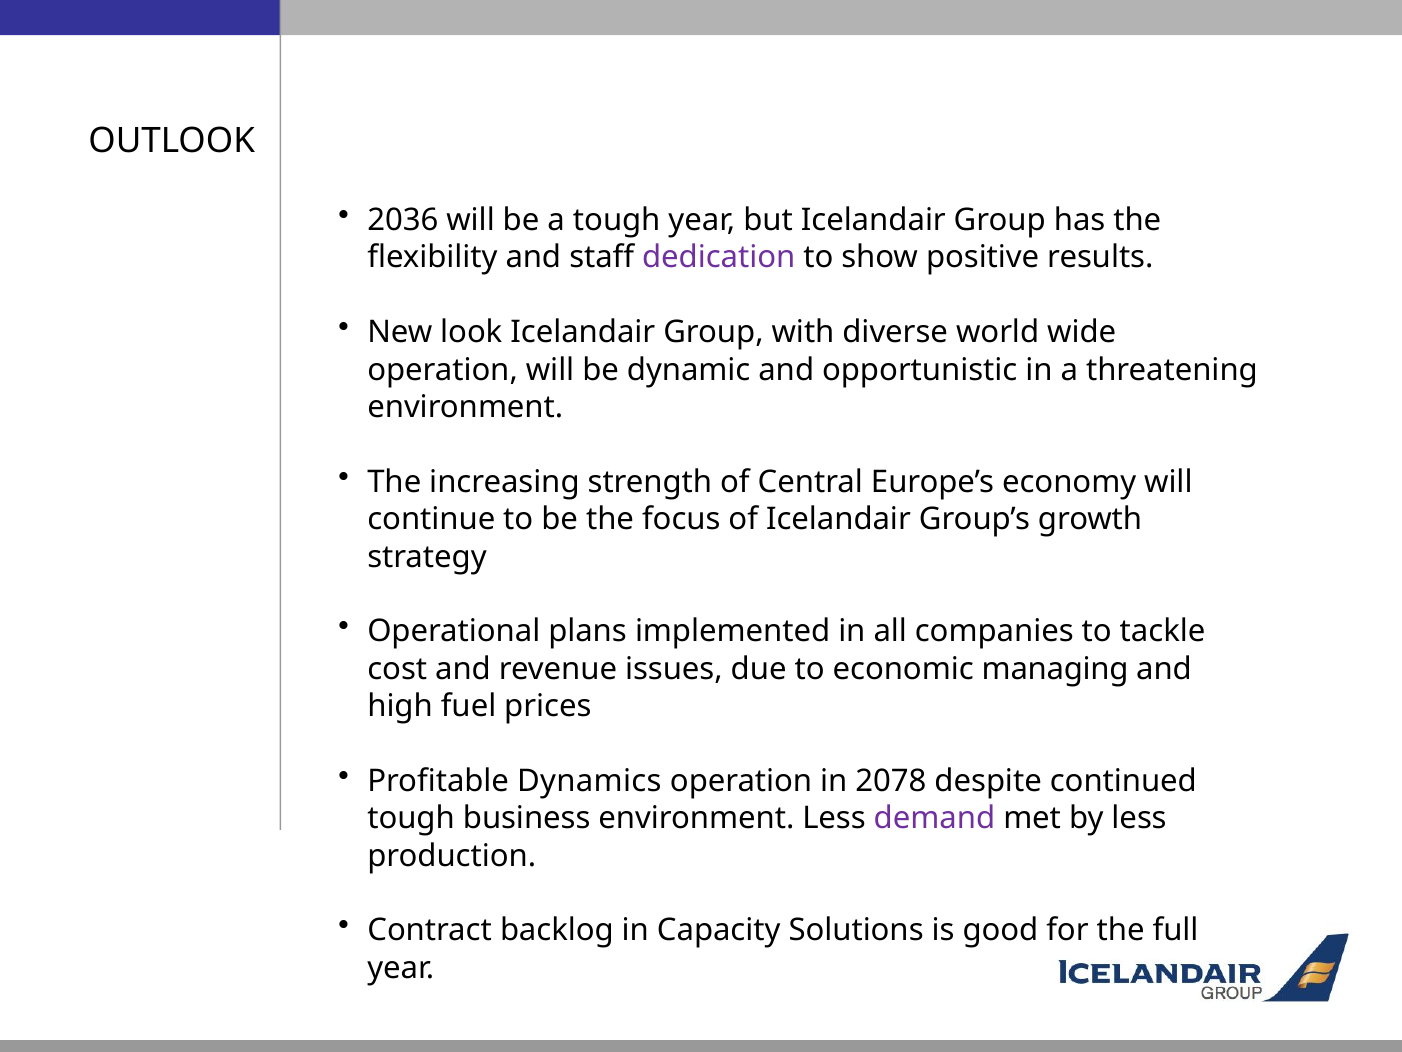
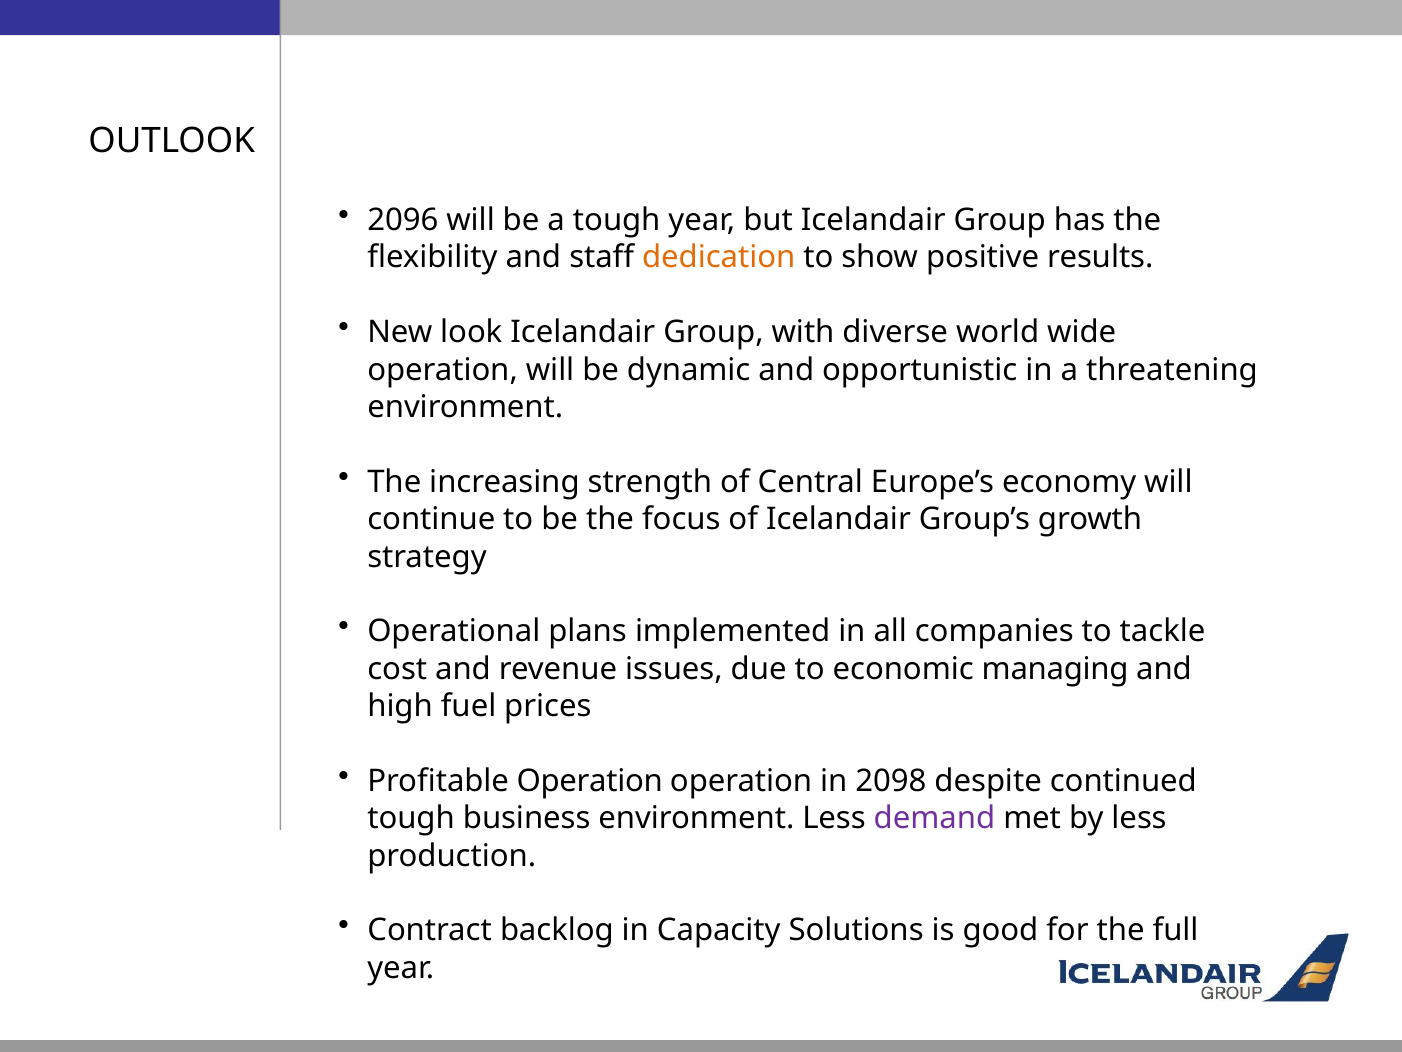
2036: 2036 -> 2096 (403, 220)
dedication colour: purple -> orange (719, 258)
Profitable Dynamics: Dynamics -> Operation (590, 781)
2078: 2078 -> 2098 (891, 781)
